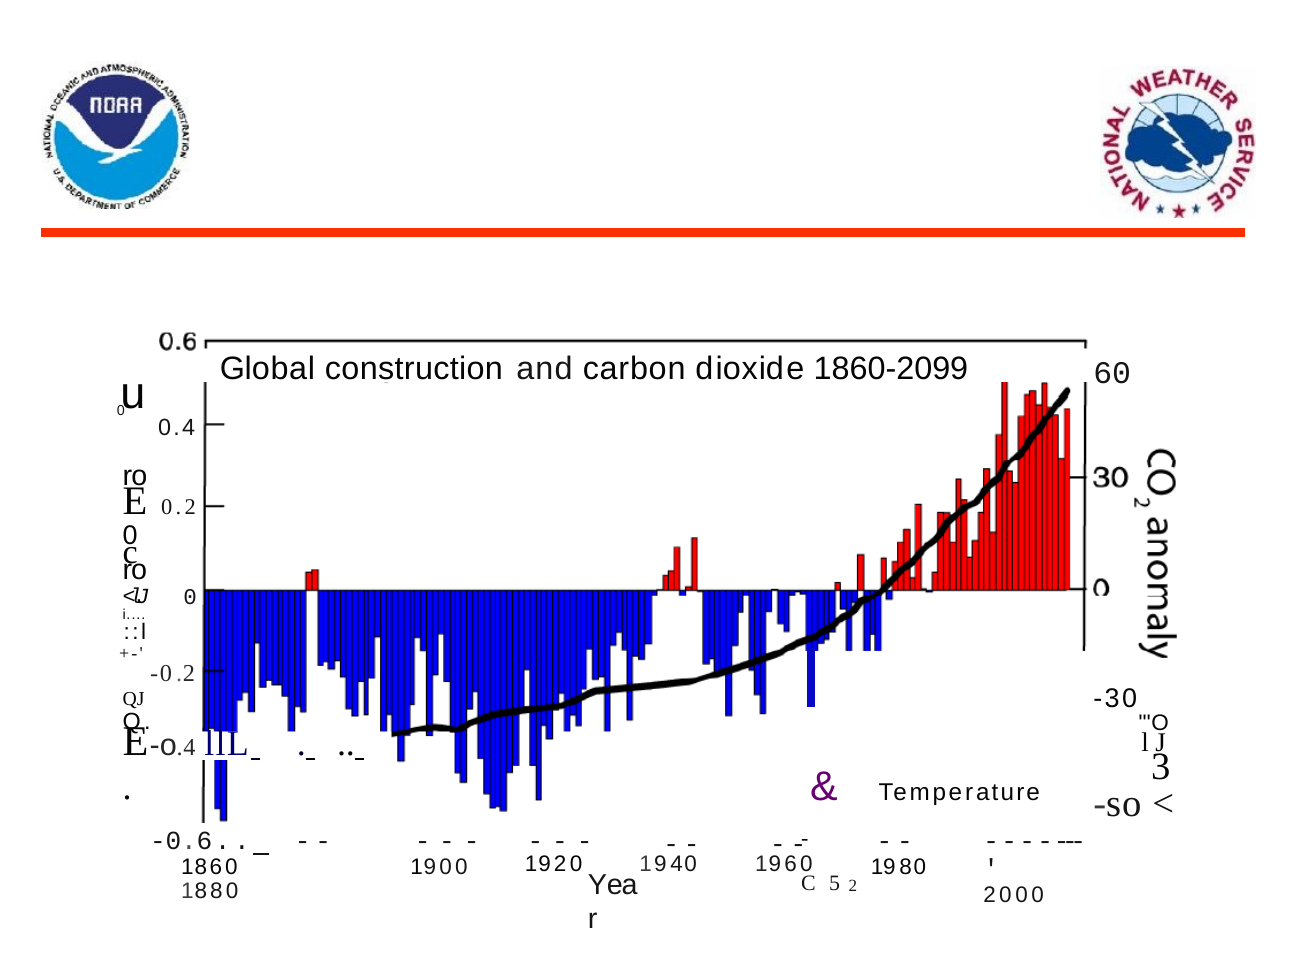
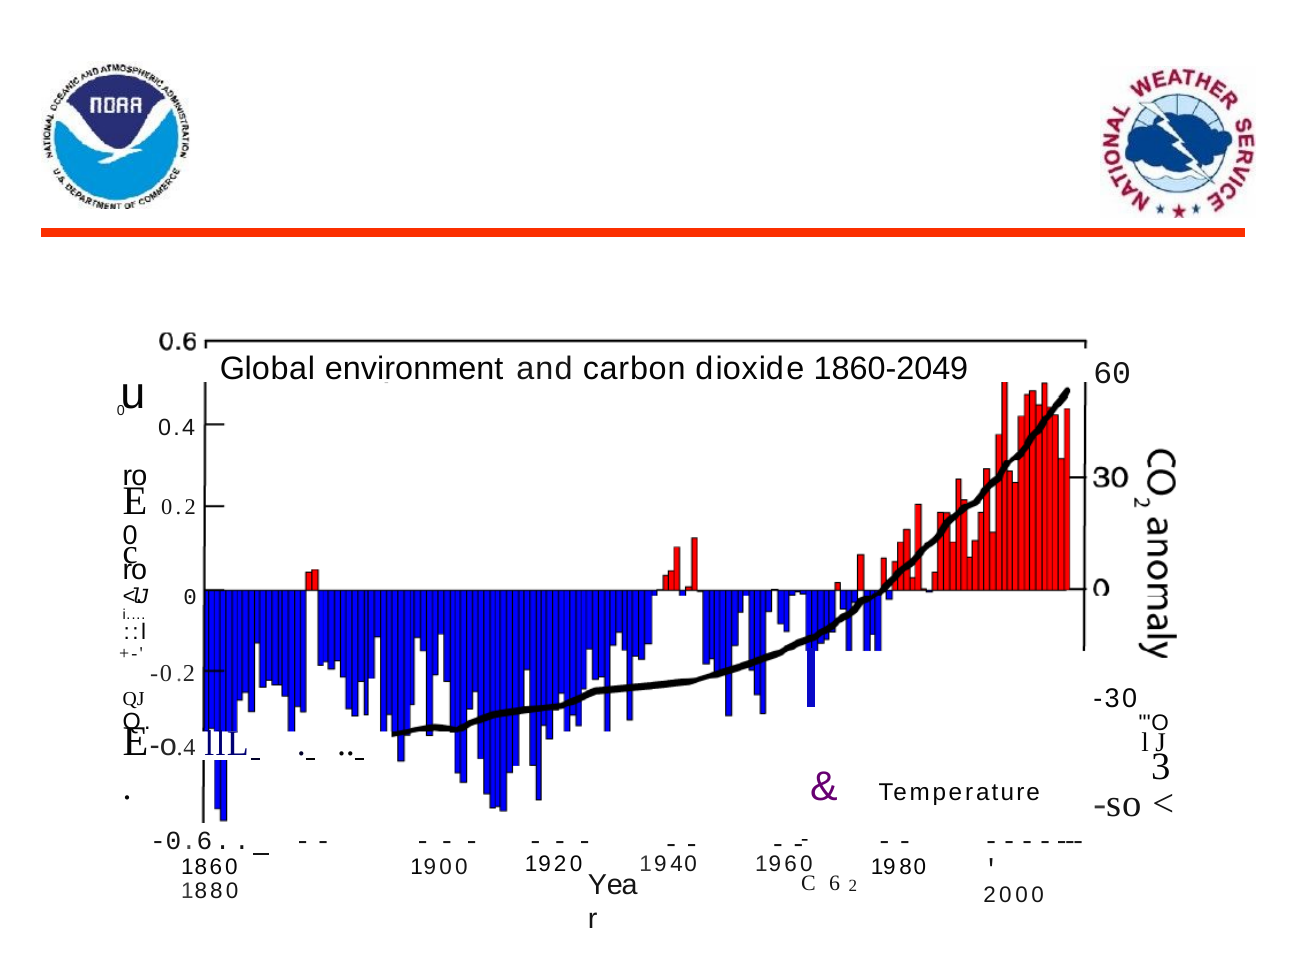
construction: construction -> environment (414, 369)
1860-2099: 1860-2099 -> 1860-2049 (891, 369)
5: 5 -> 6 (835, 884)
